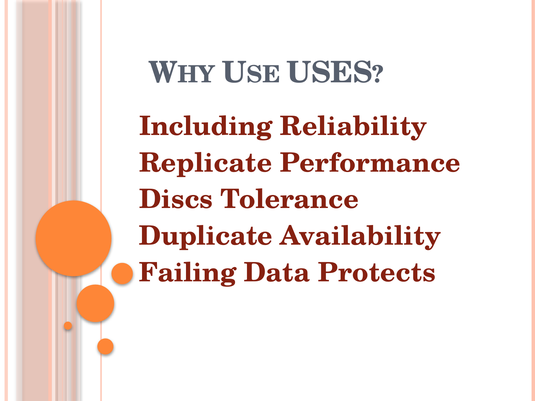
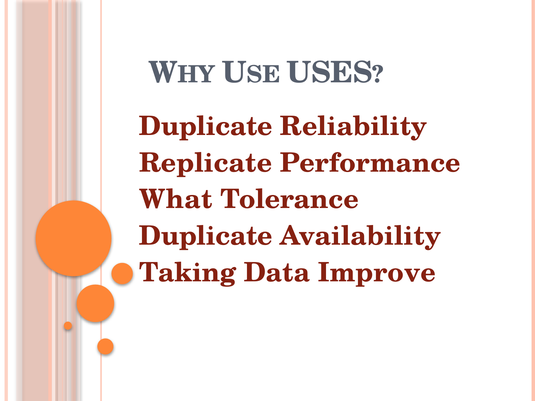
Including: Including -> Duplicate (206, 126)
Discs: Discs -> What (176, 200)
Failing: Failing -> Taking (188, 273)
Protects: Protects -> Improve (377, 273)
